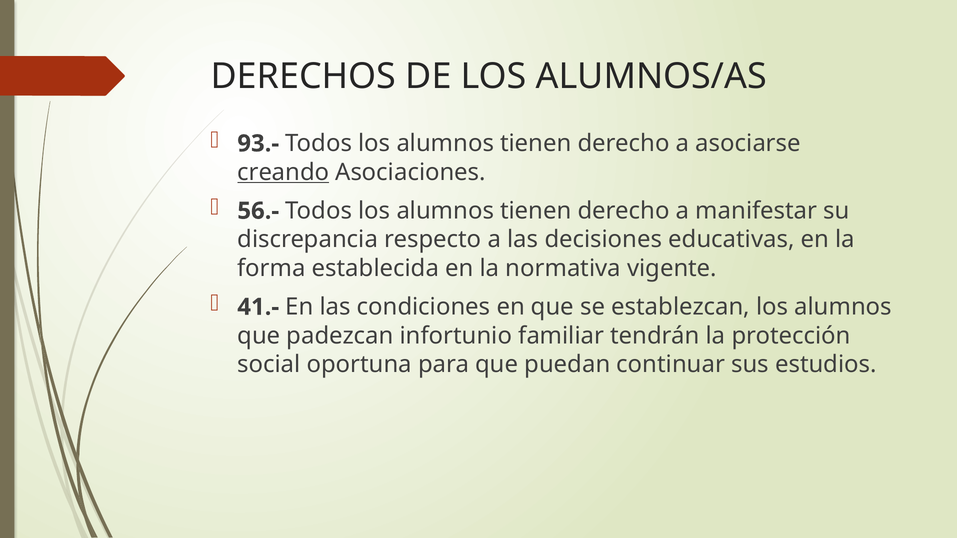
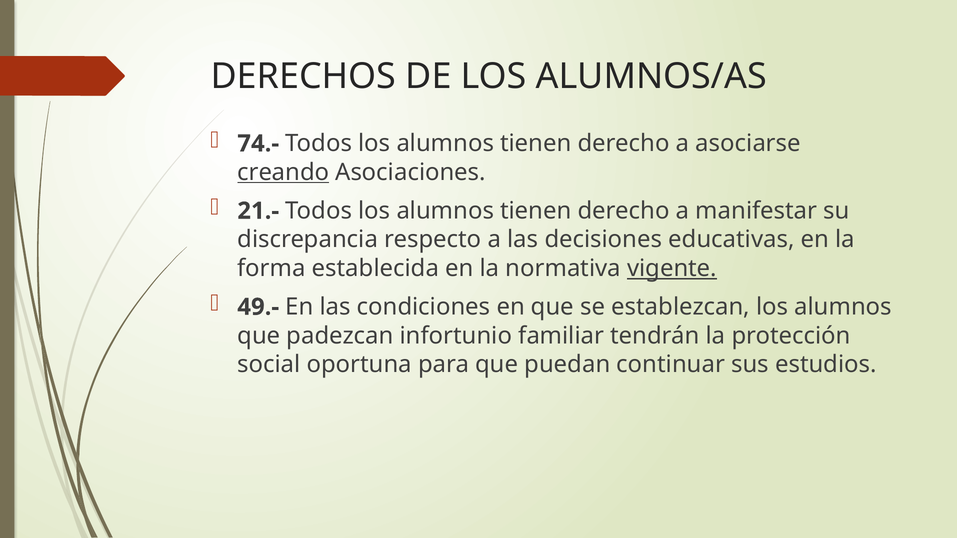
93.-: 93.- -> 74.- (258, 144)
56.-: 56.- -> 21.- (258, 211)
vigente underline: none -> present (672, 268)
41.-: 41.- -> 49.- (258, 307)
